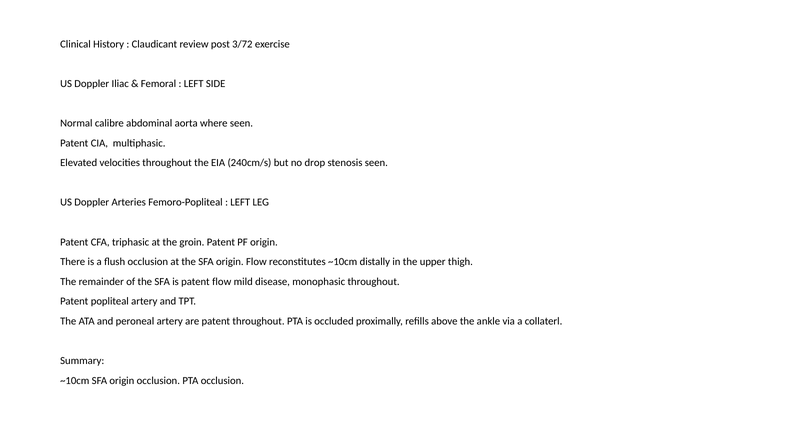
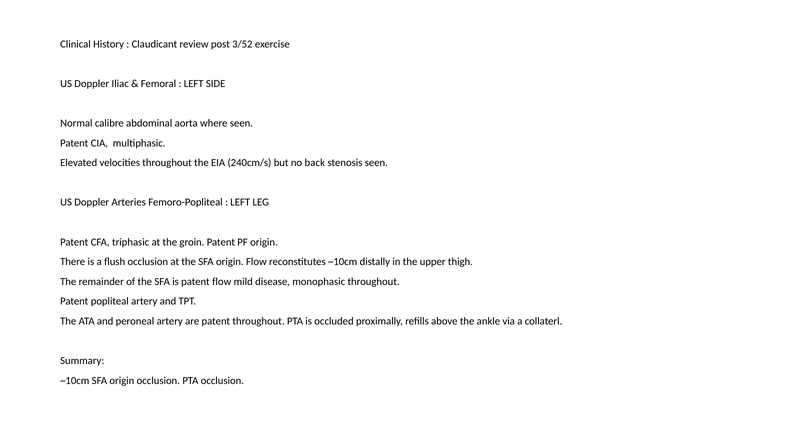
3/72: 3/72 -> 3/52 (242, 44)
drop: drop -> back (315, 163)
